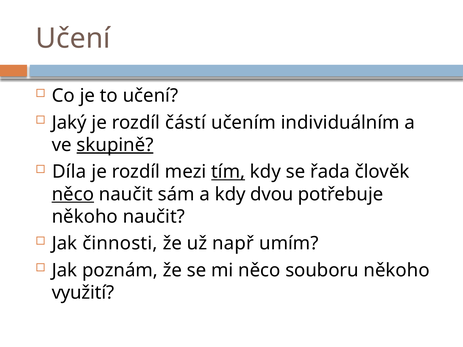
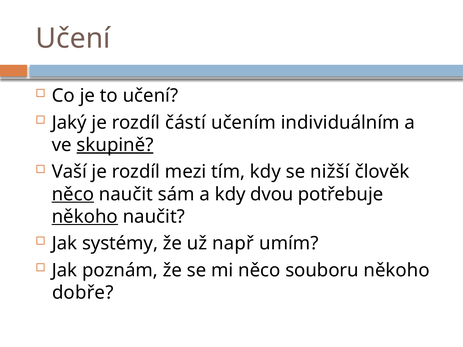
Díla: Díla -> Vaší (69, 172)
tím underline: present -> none (228, 172)
řada: řada -> nižší (330, 172)
někoho underline: none -> present (85, 217)
činnosti: činnosti -> systémy (120, 244)
využití: využití -> dobře (83, 293)
